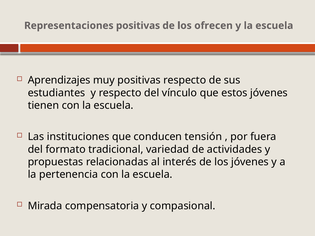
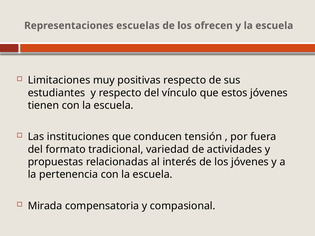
Representaciones positivas: positivas -> escuelas (138, 26)
Aprendizajes: Aprendizajes -> Limitaciones (59, 80)
